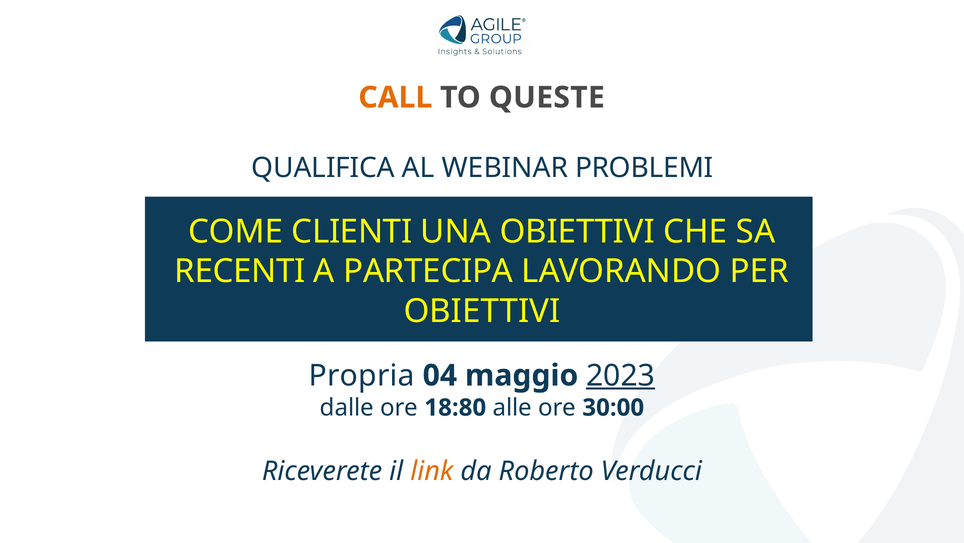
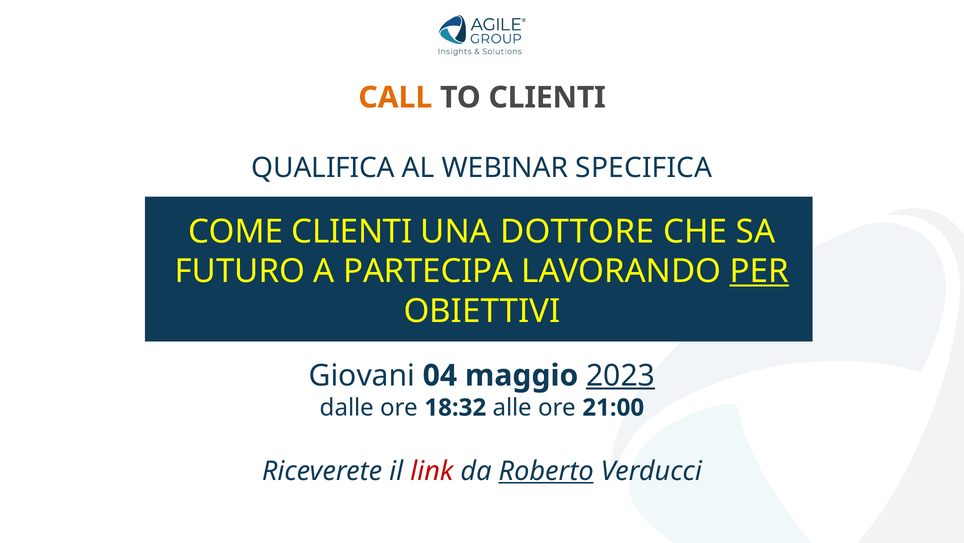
TO QUESTE: QUESTE -> CLIENTI (547, 97)
PROBLEMI: PROBLEMI -> SPECIFICA (644, 168)
UNA OBIETTIVI: OBIETTIVI -> DOTTORE (577, 231)
RECENTI: RECENTI -> FUTURO (240, 271)
PER underline: none -> present (759, 271)
Propria: Propria -> Giovani (362, 375)
18:80: 18:80 -> 18:32 (455, 407)
30:00: 30:00 -> 21:00 (613, 407)
link colour: orange -> red (432, 471)
Roberto underline: none -> present (546, 471)
